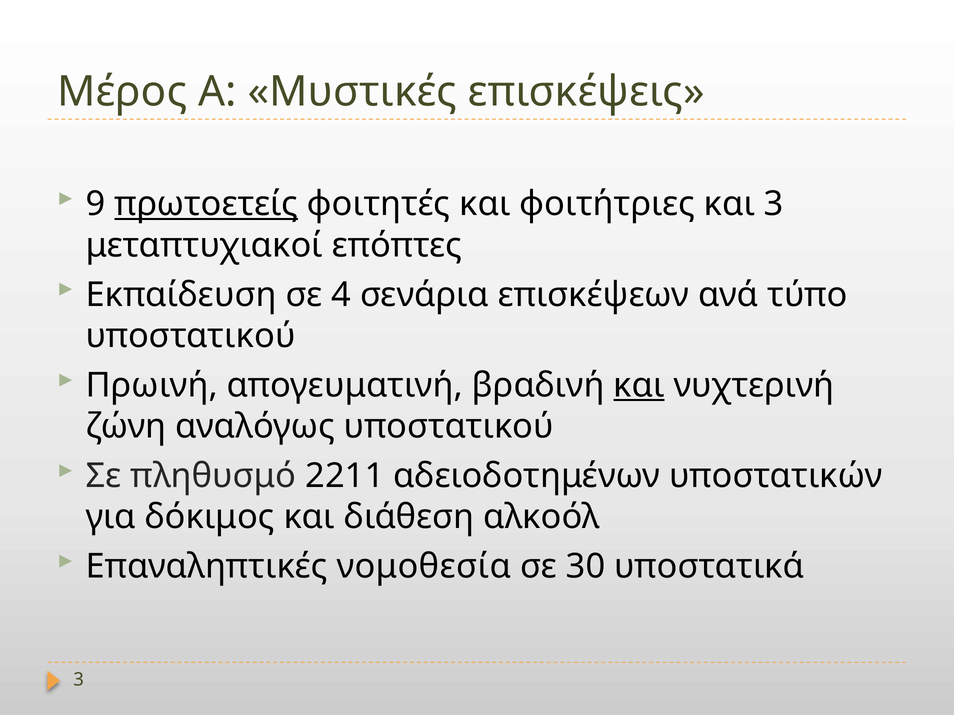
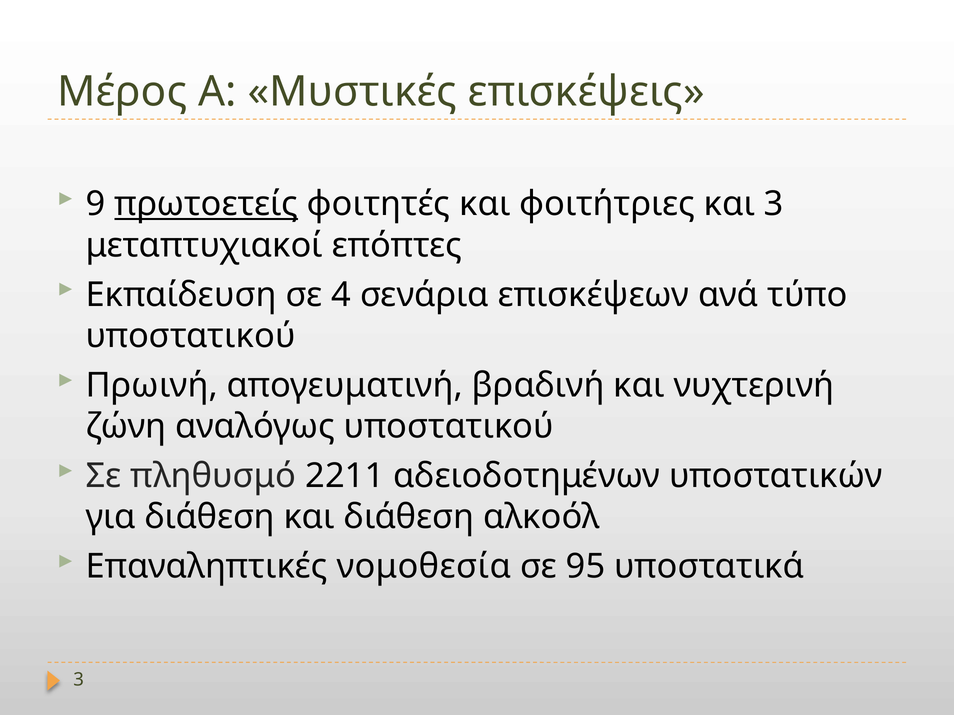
και underline: present -> none (639, 385)
για δόκιμος: δόκιμος -> διάθεση (210, 517)
30: 30 -> 95 (586, 567)
